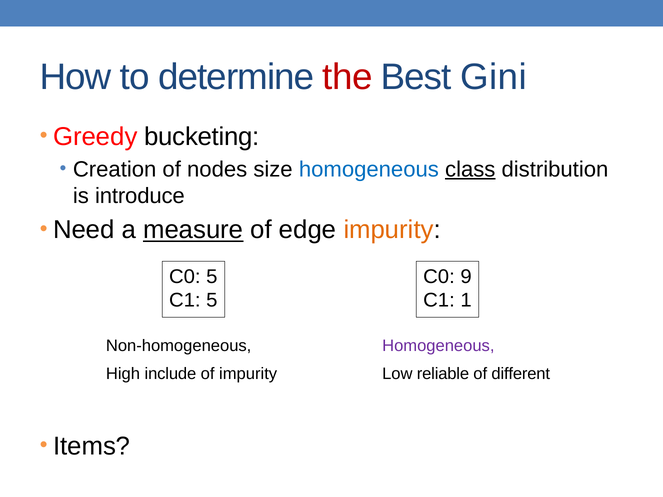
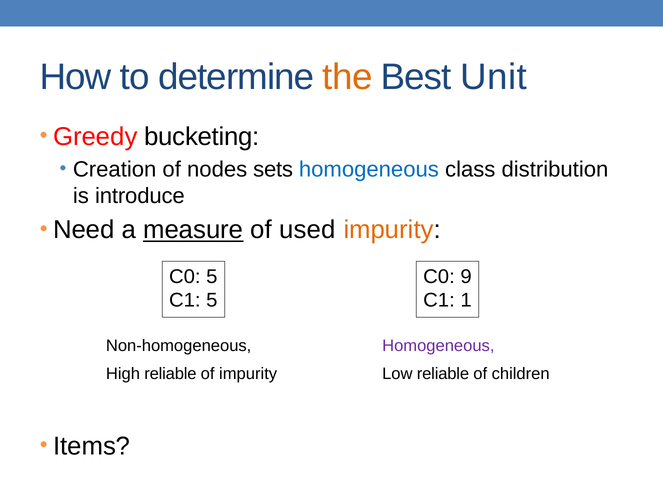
the colour: red -> orange (348, 77)
Gini: Gini -> Unit (494, 77)
size: size -> sets (273, 169)
class underline: present -> none (470, 169)
edge: edge -> used (307, 230)
High include: include -> reliable (170, 374)
different: different -> children (521, 374)
